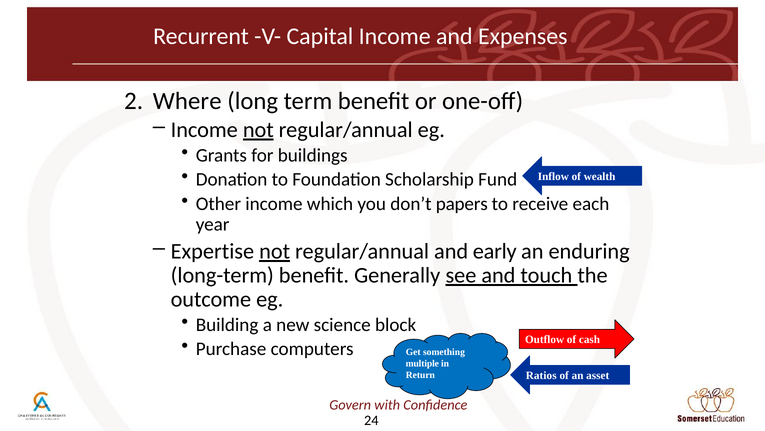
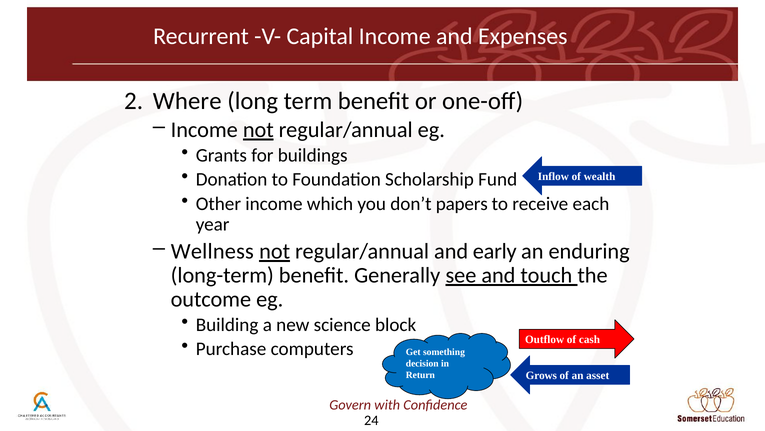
Expertise: Expertise -> Wellness (212, 251)
multiple: multiple -> decision (422, 363)
Ratios: Ratios -> Grows (541, 375)
